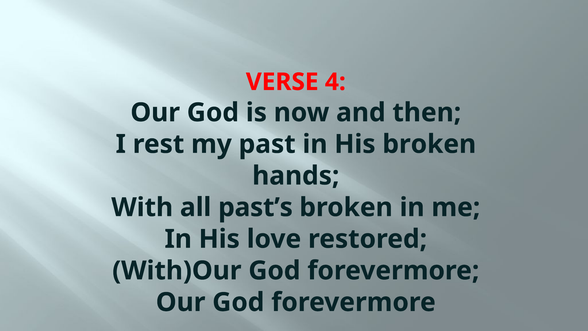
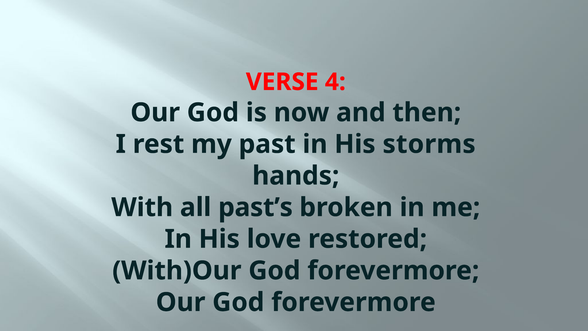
His broken: broken -> storms (429, 144)
